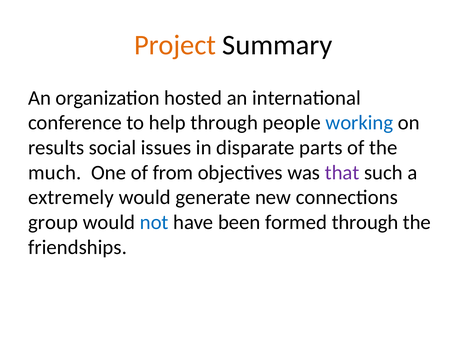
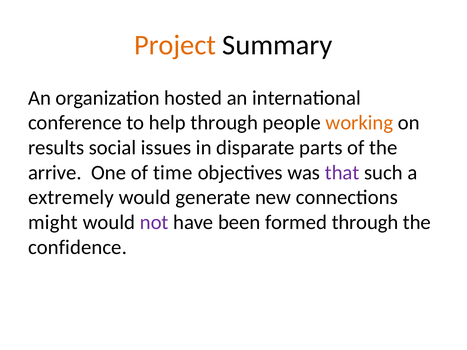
working colour: blue -> orange (359, 123)
much: much -> arrive (55, 173)
from: from -> time (173, 173)
group: group -> might (53, 223)
not colour: blue -> purple (154, 223)
friendships: friendships -> confidence (77, 247)
